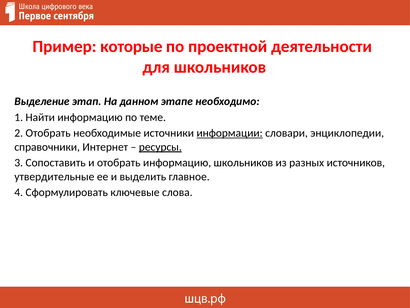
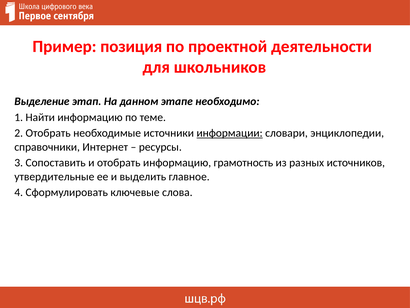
которые: которые -> позиция (131, 46)
ресурсы underline: present -> none (160, 147)
информацию школьников: школьников -> грамотность (243, 163)
